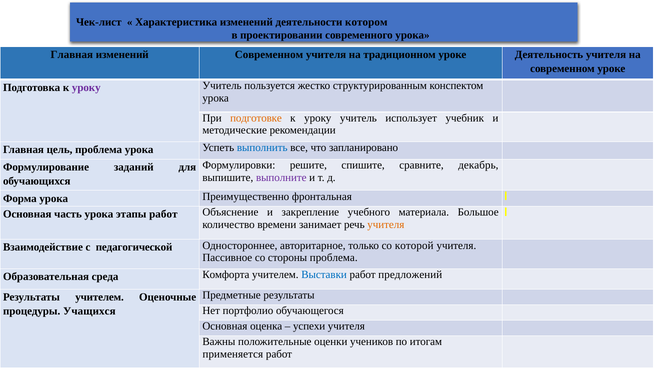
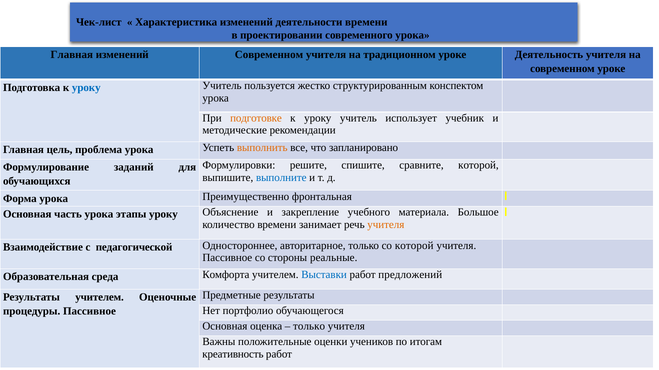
деятельности котором: котором -> времени (366, 22)
уроку colour: purple -> blue (86, 88)
выполнить colour: blue -> orange (262, 148)
сравните декабрь: декабрь -> которой (478, 166)
выполните colour: purple -> blue (281, 178)
этапы работ: работ -> уроку (163, 215)
стороны проблема: проблема -> реальные (334, 258)
процедуры Учащихся: Учащихся -> Пассивное (89, 312)
успехи: успехи -> только (309, 327)
применяется: применяется -> креативность (233, 355)
